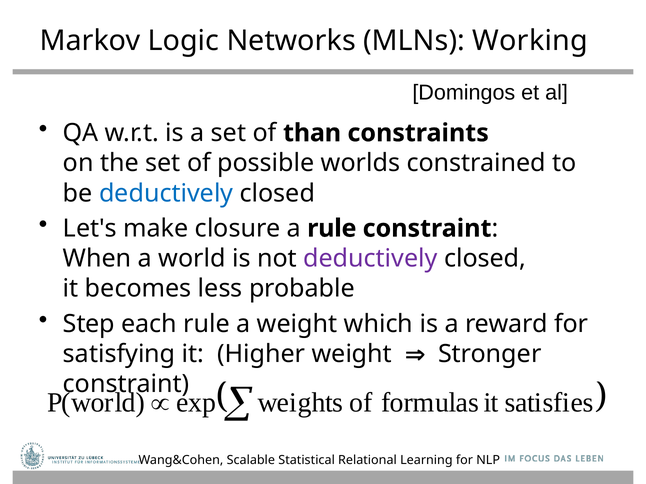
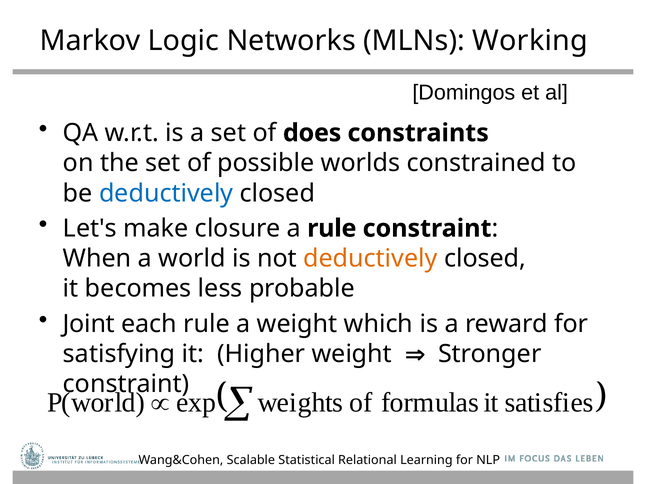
than: than -> does (312, 133)
deductively colour: purple -> orange (371, 259)
Step: Step -> Joint (89, 324)
